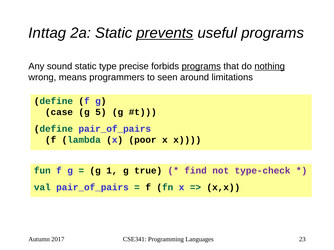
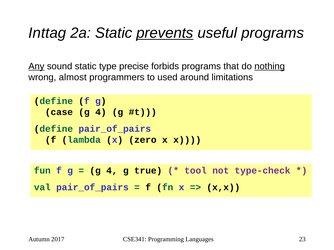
Any underline: none -> present (36, 66)
programs underline: present -> none (201, 66)
means: means -> almost (73, 77)
seen: seen -> used (167, 77)
5: 5 -> 4 (101, 112)
poor: poor -> zero (143, 140)
1: 1 -> 4 (112, 171)
find: find -> tool (196, 171)
